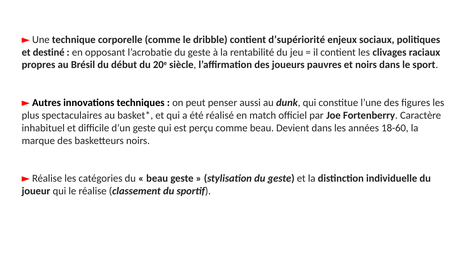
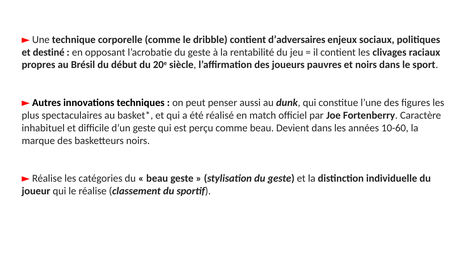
d’supériorité: d’supériorité -> d’adversaires (297, 39)
18-60: 18-60 -> 10-60 (395, 128)
